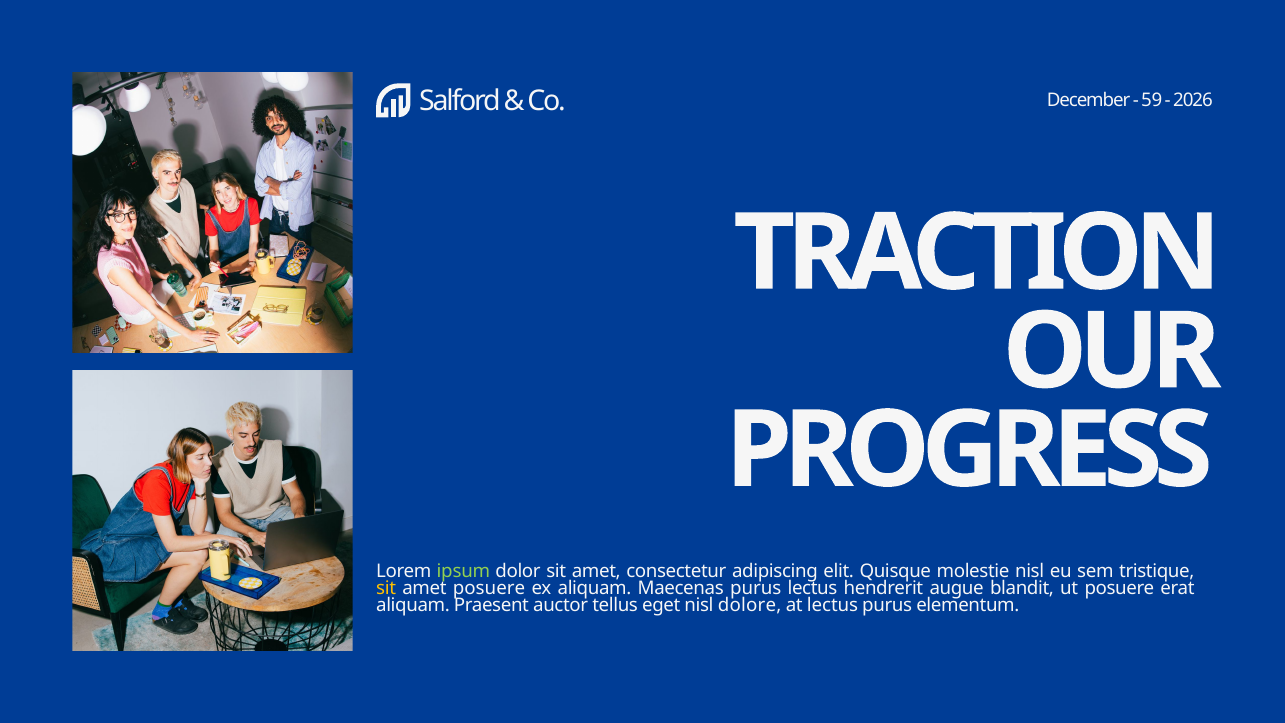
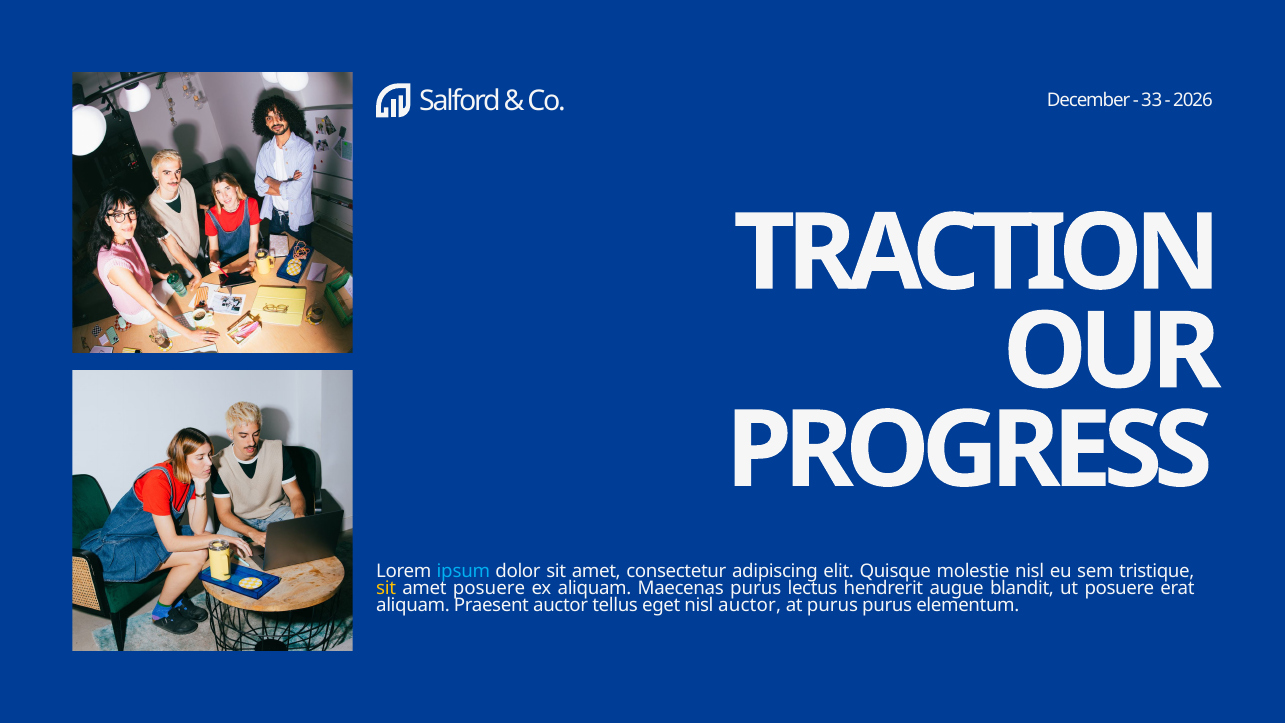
59: 59 -> 33 (1152, 100)
ipsum colour: light green -> light blue (463, 571)
nisl dolore: dolore -> auctor (750, 605)
at lectus: lectus -> purus (832, 605)
